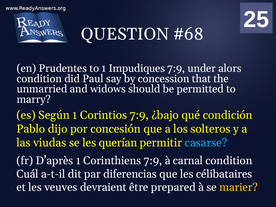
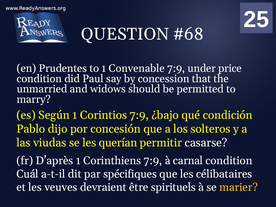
Impudiques: Impudiques -> Convenable (137, 68)
alors: alors -> price (230, 68)
casarse colour: light blue -> white (206, 143)
diferencias: diferencias -> spécifiques (130, 174)
prepared: prepared -> spirituels (173, 187)
